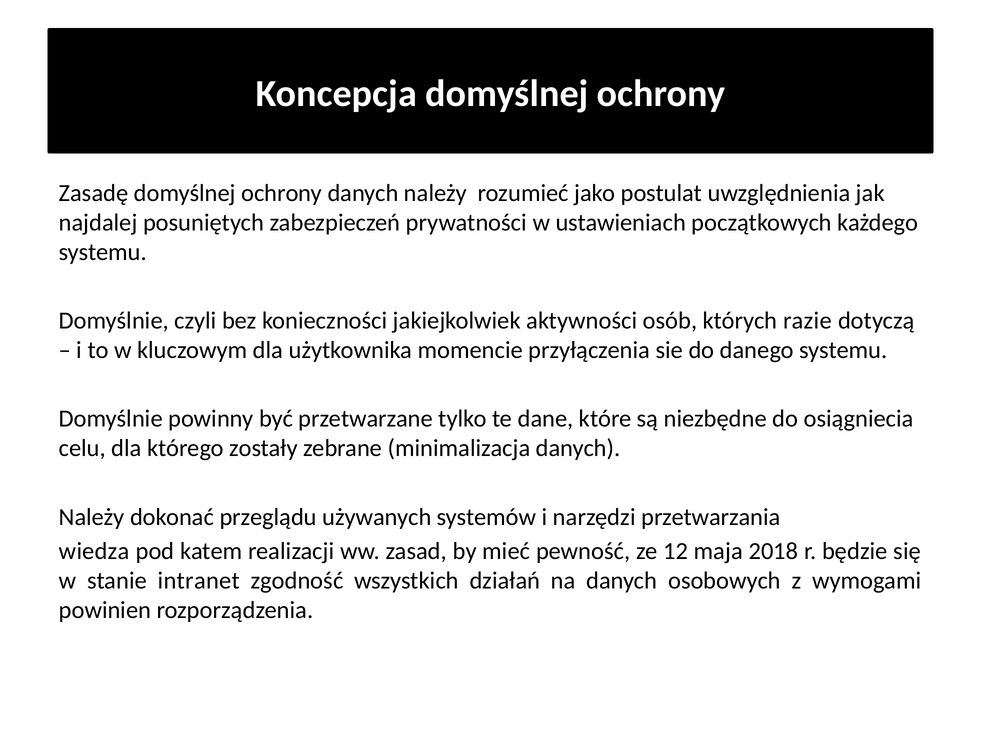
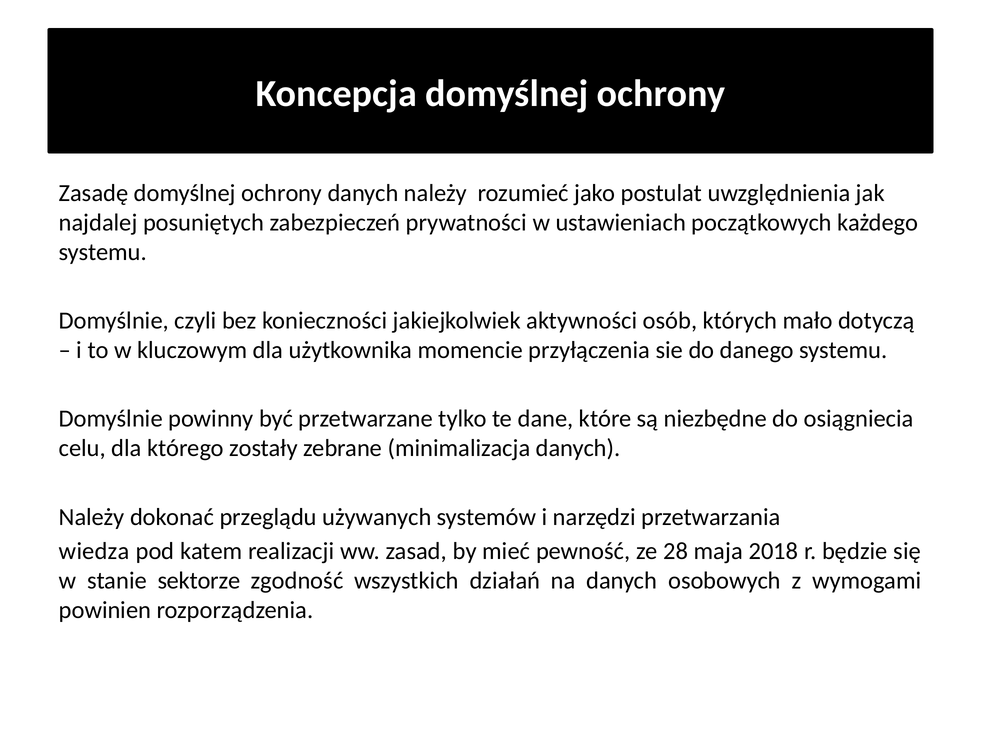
razie: razie -> mało (808, 321)
12: 12 -> 28 (676, 551)
intranet: intranet -> sektorze (199, 581)
